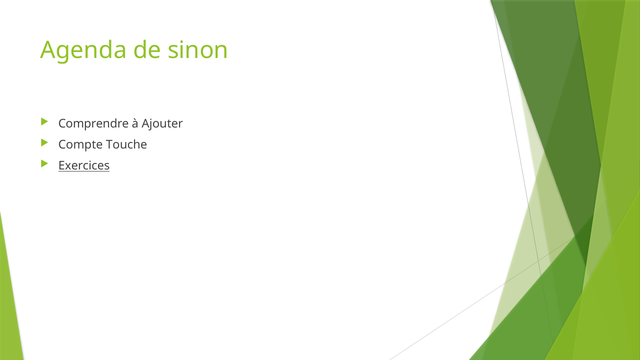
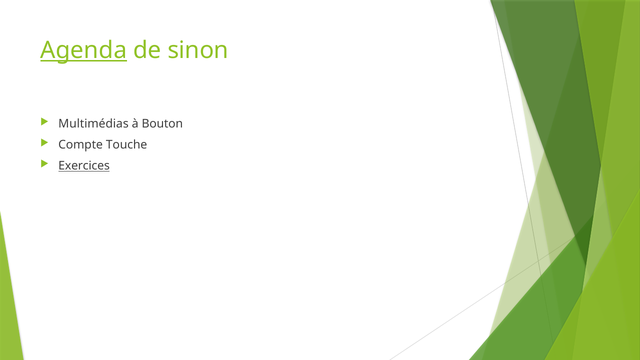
Agenda underline: none -> present (84, 50)
Comprendre: Comprendre -> Multimédias (94, 124)
Ajouter: Ajouter -> Bouton (162, 124)
